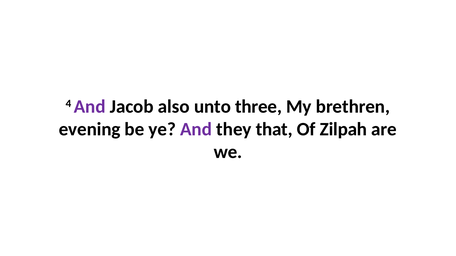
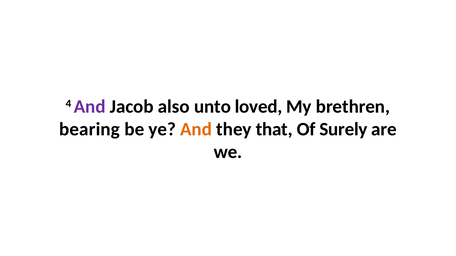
three: three -> loved (259, 107)
evening: evening -> bearing (90, 130)
And colour: purple -> orange (196, 130)
Zilpah: Zilpah -> Surely (343, 130)
